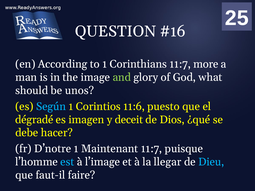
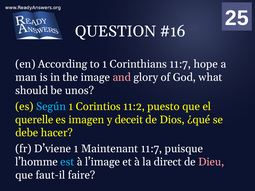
more: more -> hope (206, 64)
and colour: light green -> pink (122, 77)
11:6: 11:6 -> 11:2 (134, 107)
dégradé: dégradé -> querelle (34, 120)
D’notre: D’notre -> D’viene (53, 149)
llegar: llegar -> direct (168, 162)
Dieu colour: light blue -> pink (211, 162)
